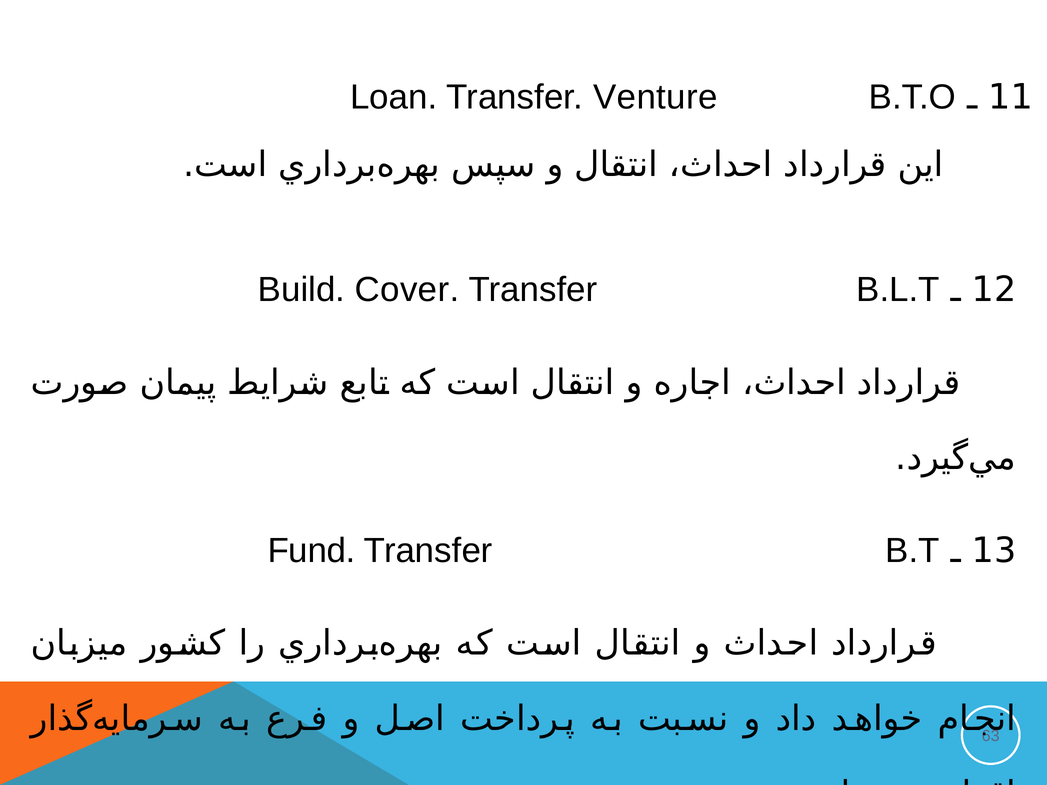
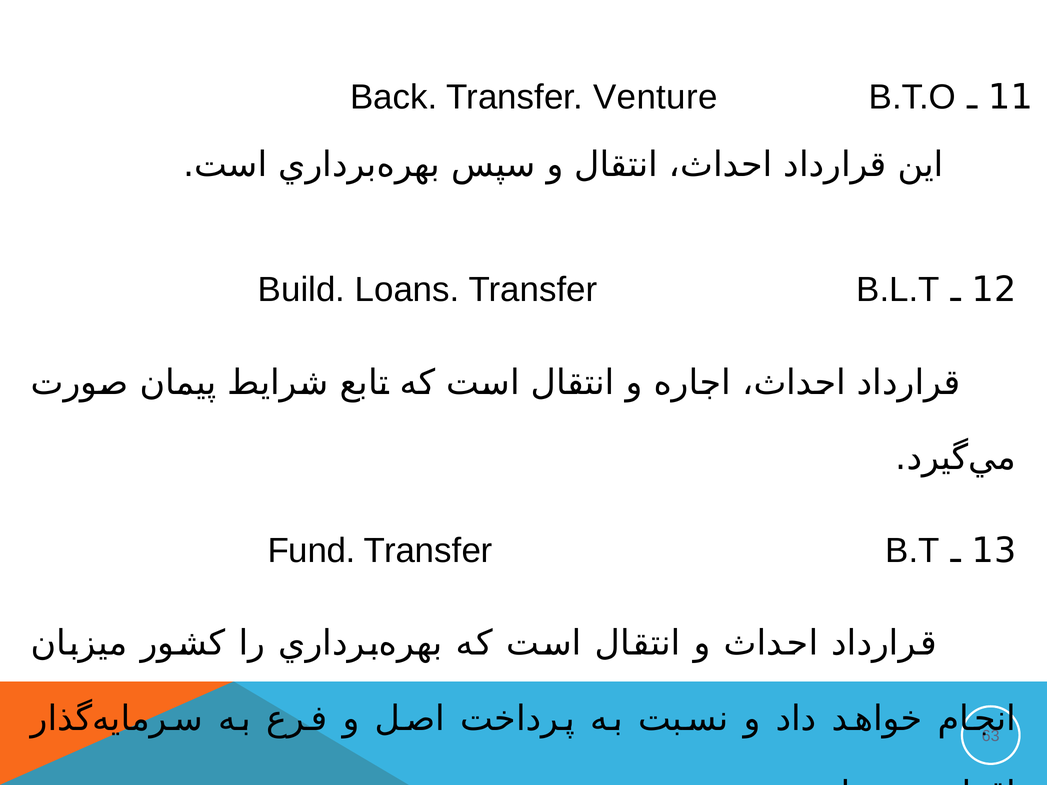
Loan: Loan -> Back (394, 97)
Cover: Cover -> Loans (407, 290)
